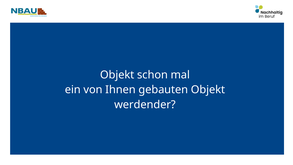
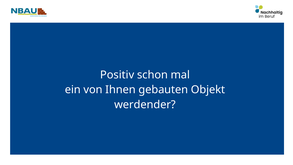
Objekt: Objekt -> Positiv (117, 75)
